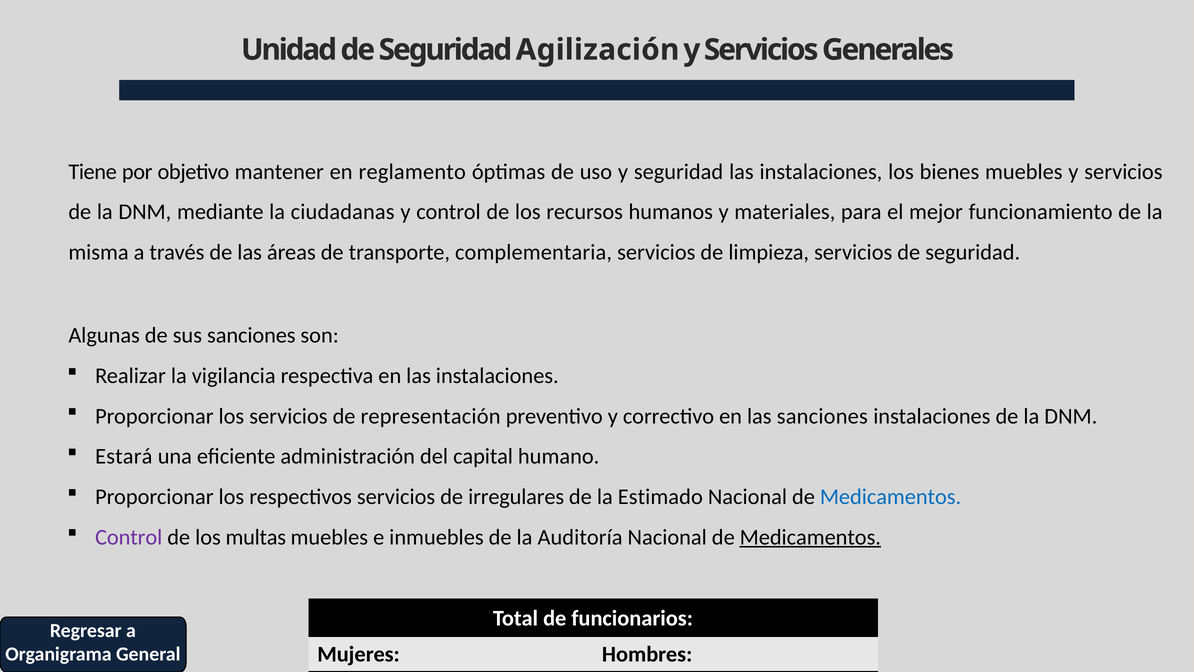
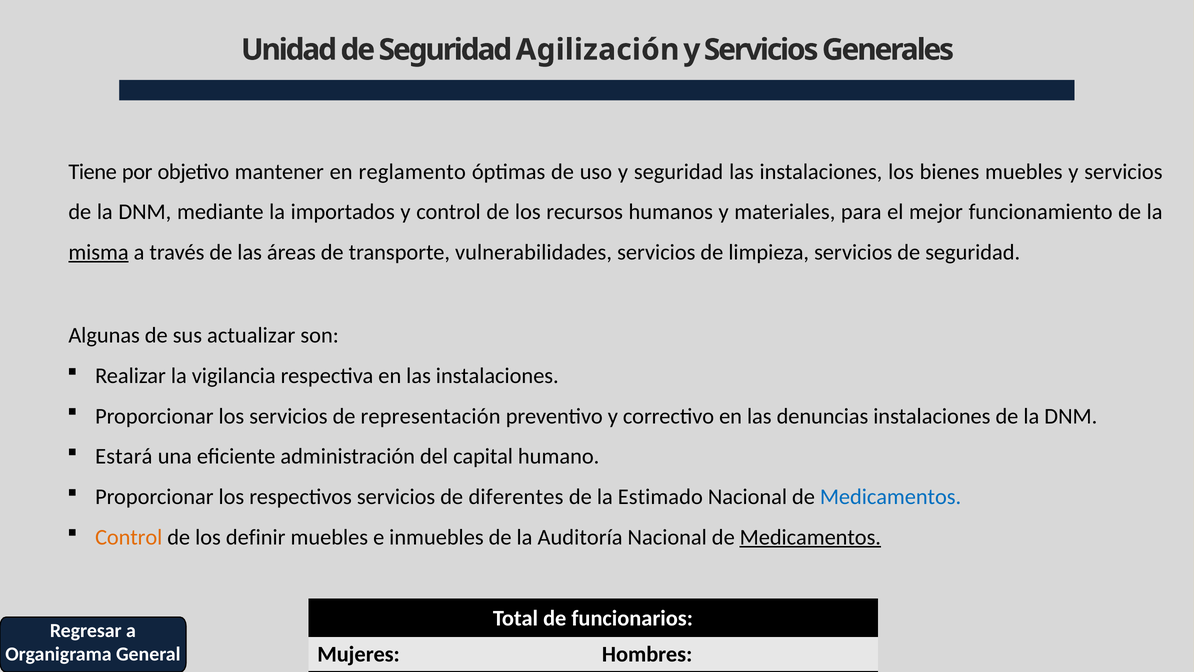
ciudadanas: ciudadanas -> importados (343, 212)
misma underline: none -> present (99, 252)
complementaria: complementaria -> vulnerabilidades (533, 252)
sus sanciones: sanciones -> actualizar (251, 335)
las sanciones: sanciones -> denuncias (822, 416)
irregulares: irregulares -> diferentes (516, 497)
Control colour: purple -> orange (129, 537)
multas: multas -> definir (256, 537)
